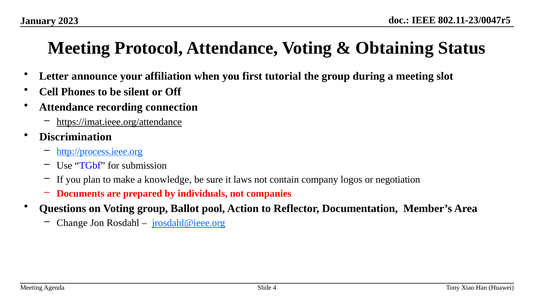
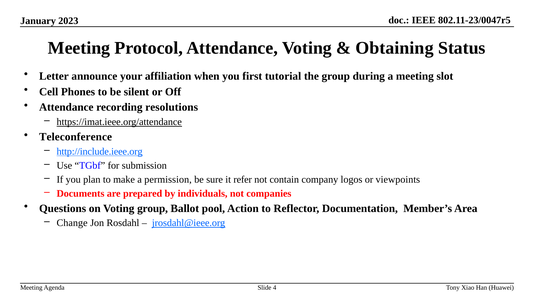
connection: connection -> resolutions (172, 107)
Discrimination: Discrimination -> Teleconference (76, 137)
http://process.ieee.org: http://process.ieee.org -> http://include.ieee.org (100, 152)
knowledge: knowledge -> permission (168, 180)
laws: laws -> refer (243, 180)
negotiation: negotiation -> viewpoints (398, 180)
